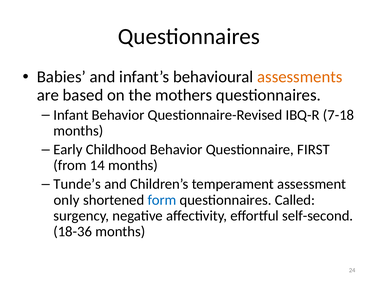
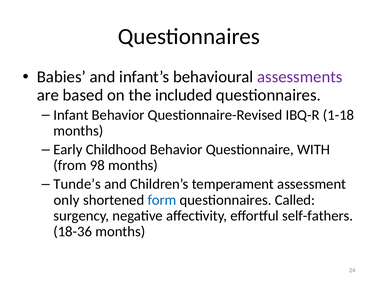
assessments colour: orange -> purple (300, 77)
mothers: mothers -> included (184, 95)
7-18: 7-18 -> 1-18 (339, 115)
FIRST: FIRST -> WITH (314, 150)
14: 14 -> 98 (97, 166)
self-second: self-second -> self-fathers (318, 216)
